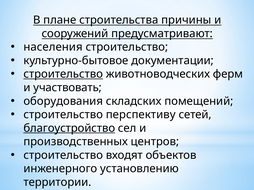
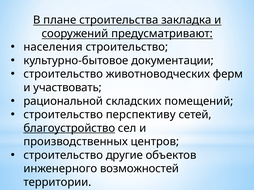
причины: причины -> закладка (186, 20)
строительство underline: present -> none (63, 74)
оборудования: оборудования -> рациональной (63, 101)
входят: входят -> другие (124, 156)
установлению: установлению -> возможностей (139, 169)
